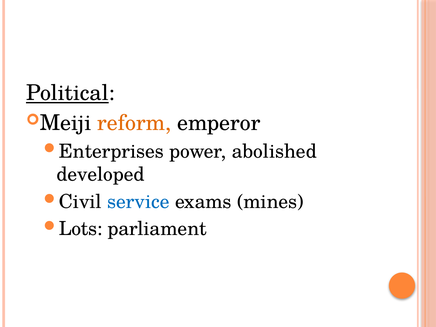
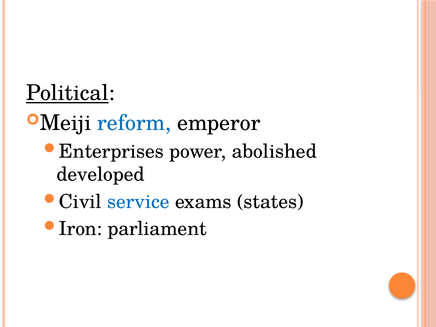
reform colour: orange -> blue (134, 123)
mines: mines -> states (270, 202)
Lots: Lots -> Iron (81, 229)
